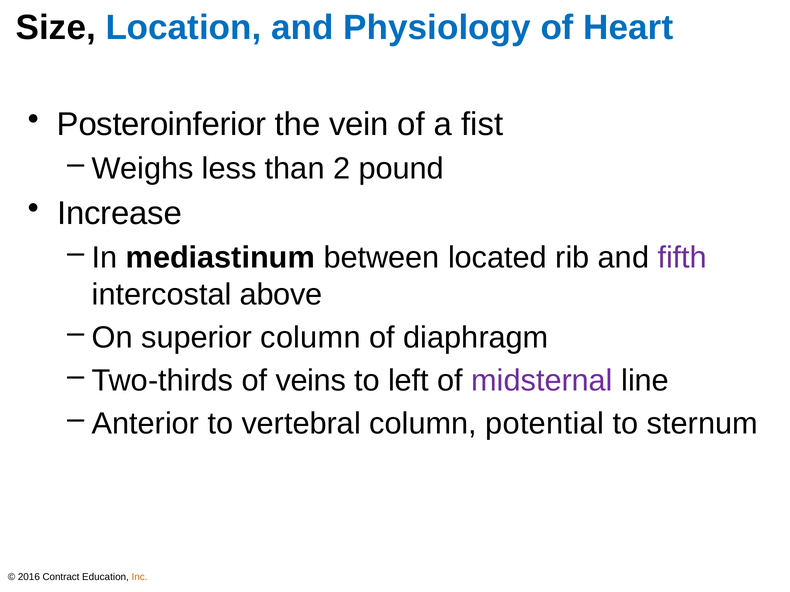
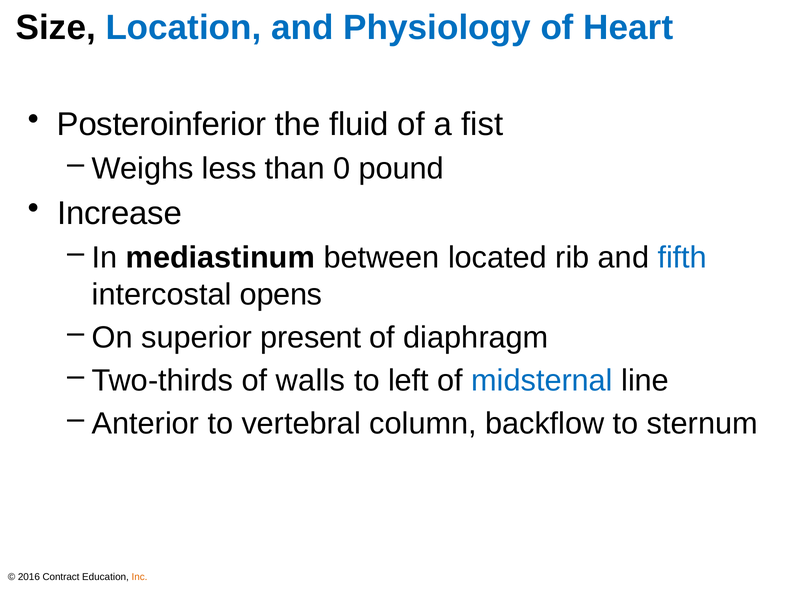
vein: vein -> fluid (359, 125)
2: 2 -> 0 (342, 169)
fifth colour: purple -> blue (682, 258)
above: above -> opens (281, 295)
superior column: column -> present (311, 338)
veins: veins -> walls (310, 381)
midsternal colour: purple -> blue (542, 381)
potential: potential -> backflow (545, 424)
